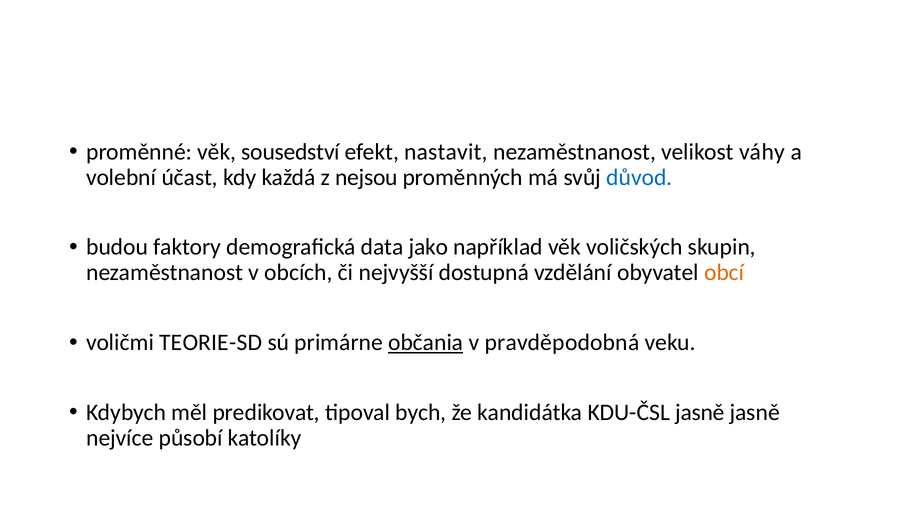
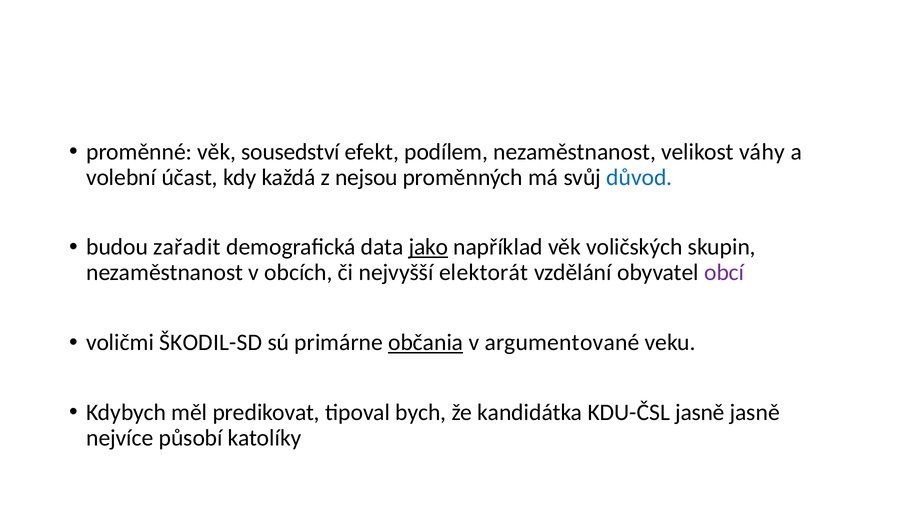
nastavit: nastavit -> podílem (446, 152)
faktory: faktory -> zařadit (187, 247)
jako underline: none -> present (428, 247)
dostupná: dostupná -> elektorát (484, 273)
obcí colour: orange -> purple (724, 273)
TEORIE-SD: TEORIE-SD -> ŠKODIL-SD (211, 343)
pravděpodobná: pravděpodobná -> argumentované (562, 343)
